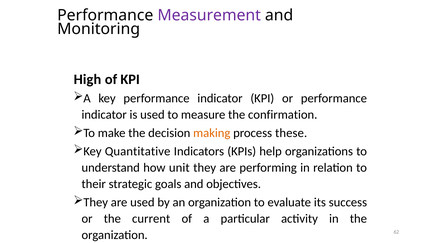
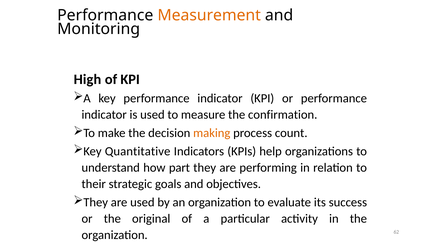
Measurement colour: purple -> orange (209, 15)
these: these -> count (291, 133)
unit: unit -> part (179, 168)
current: current -> original (151, 219)
